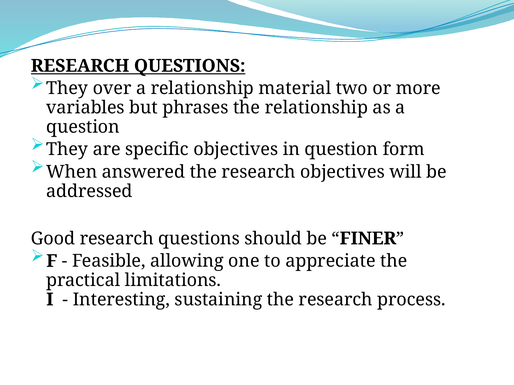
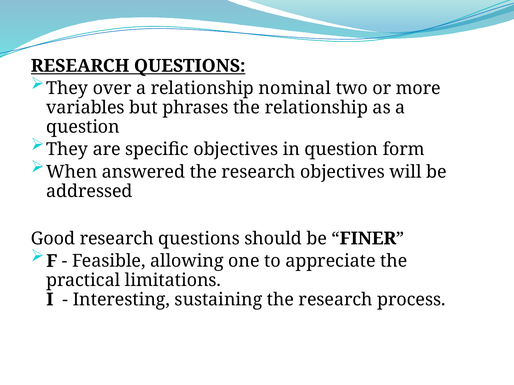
material: material -> nominal (295, 89)
